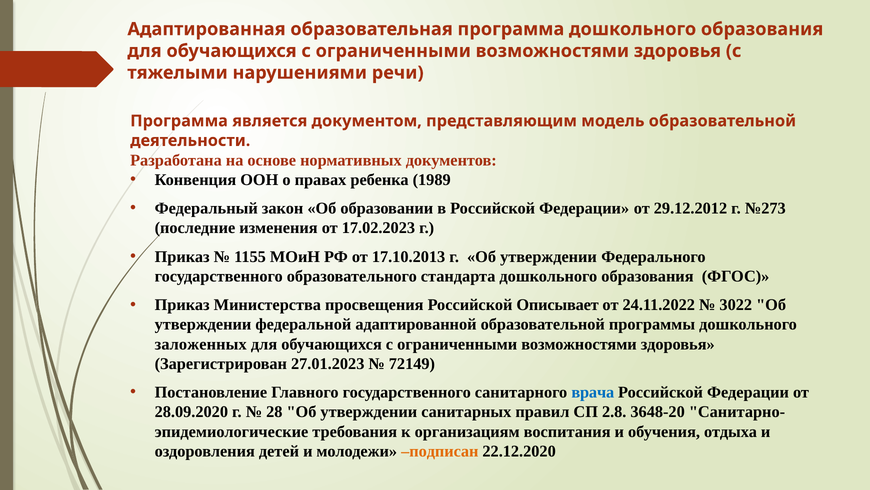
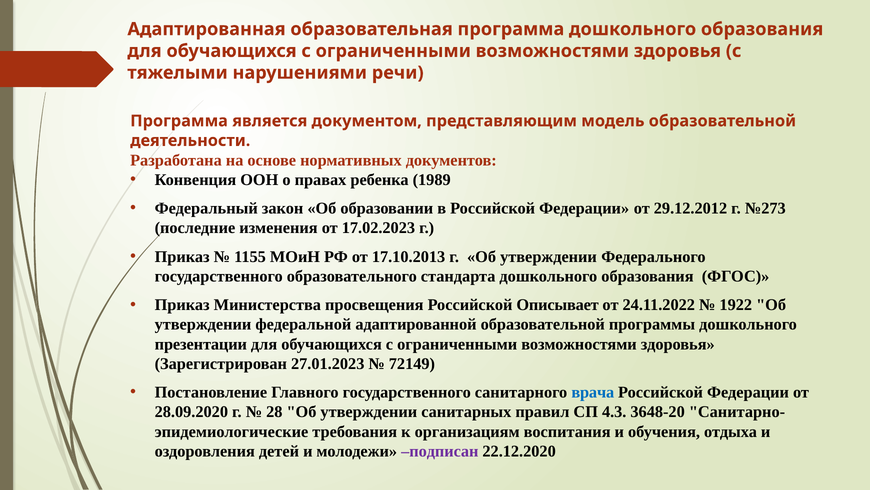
3022: 3022 -> 1922 (736, 305)
заложенных: заложенных -> презентации (201, 344)
2.8: 2.8 -> 4.3 (614, 412)
подписан colour: orange -> purple (440, 451)
